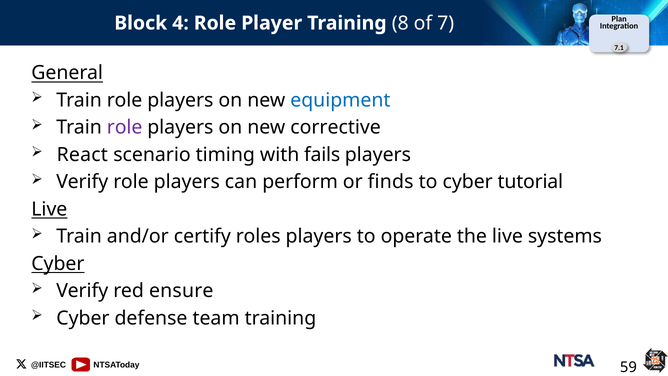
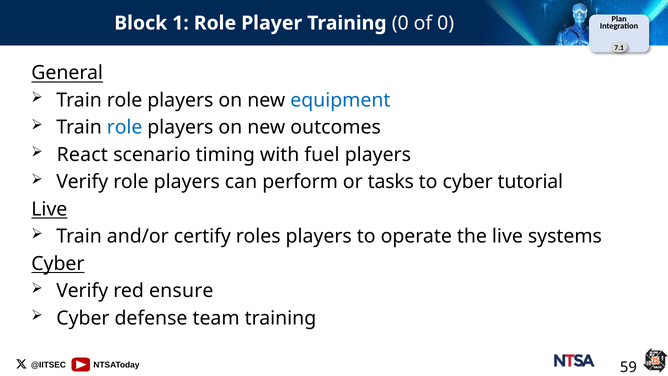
4: 4 -> 1 (181, 23)
Training 8: 8 -> 0 (400, 23)
of 7: 7 -> 0 (446, 23)
role colour: purple -> blue (125, 127)
corrective: corrective -> outcomes (336, 127)
fails: fails -> fuel (322, 155)
finds: finds -> tasks (391, 182)
